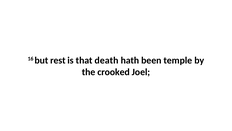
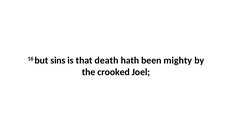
rest: rest -> sins (58, 60)
temple: temple -> mighty (178, 60)
